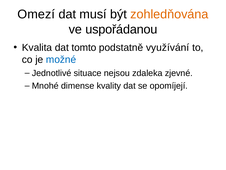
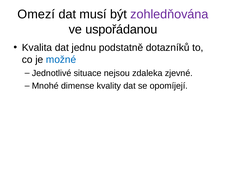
zohledňována colour: orange -> purple (169, 14)
tomto: tomto -> jednu (84, 47)
využívání: využívání -> dotazníků (168, 47)
